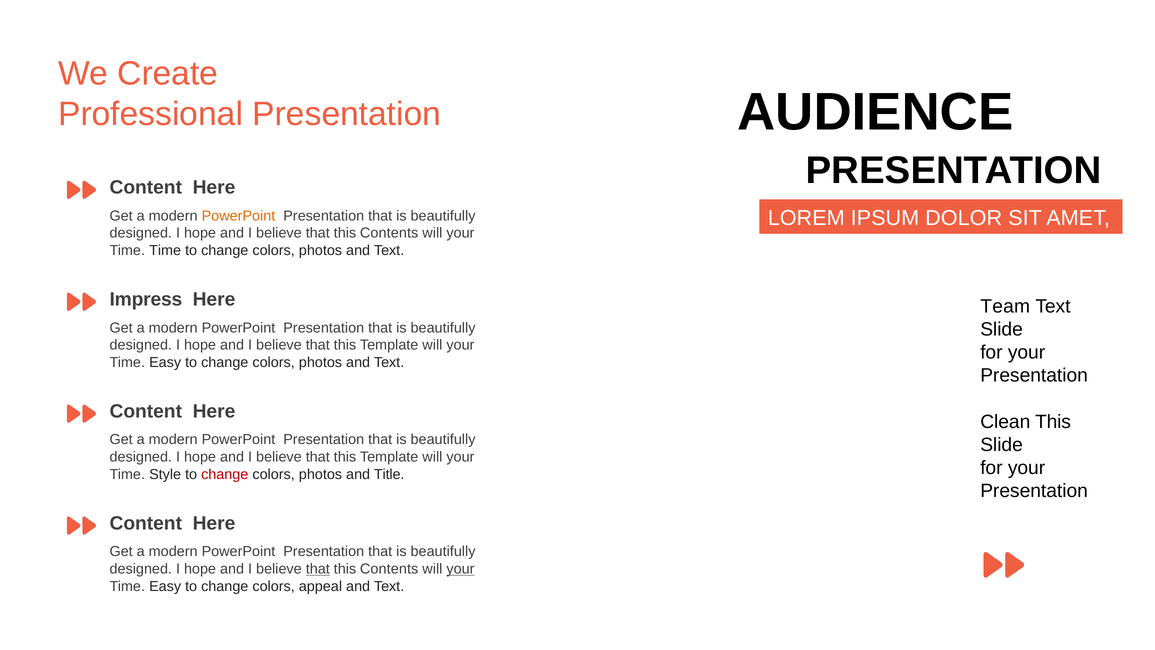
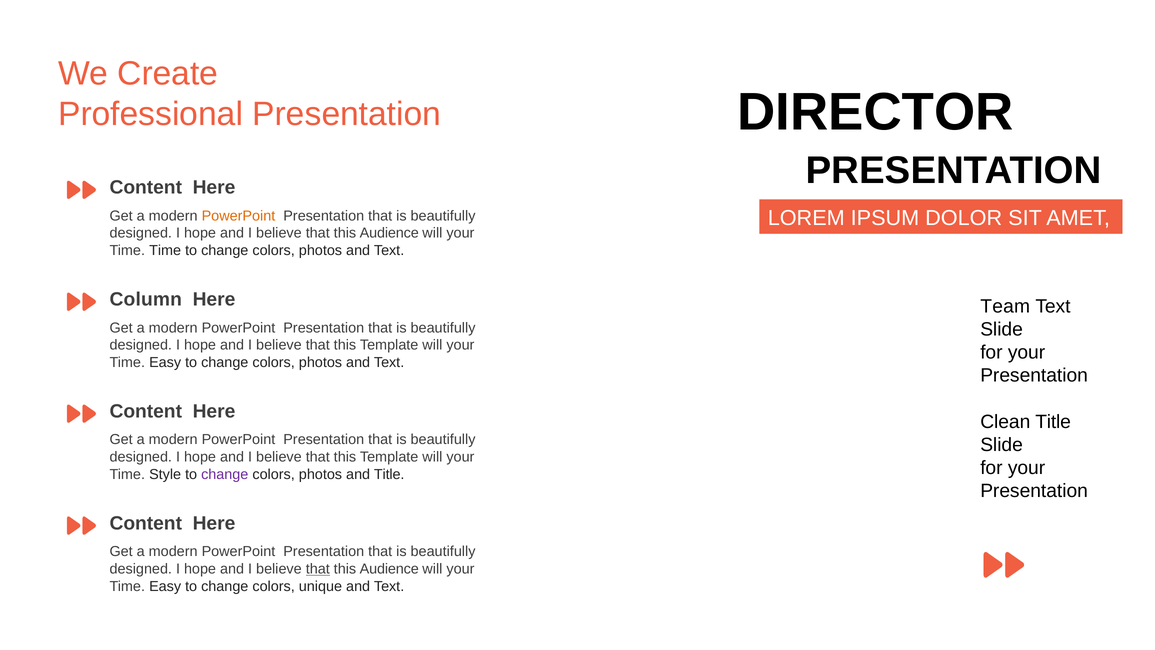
AUDIENCE: AUDIENCE -> DIRECTOR (875, 112)
Contents: Contents -> Audience (389, 233)
Impress: Impress -> Column (146, 299)
Clean This: This -> Title (1053, 422)
change colour: red -> purple (225, 474)
Contents: Contents -> Audience (389, 569)
your underline: present -> none (460, 569)
appeal: appeal -> unique (320, 586)
